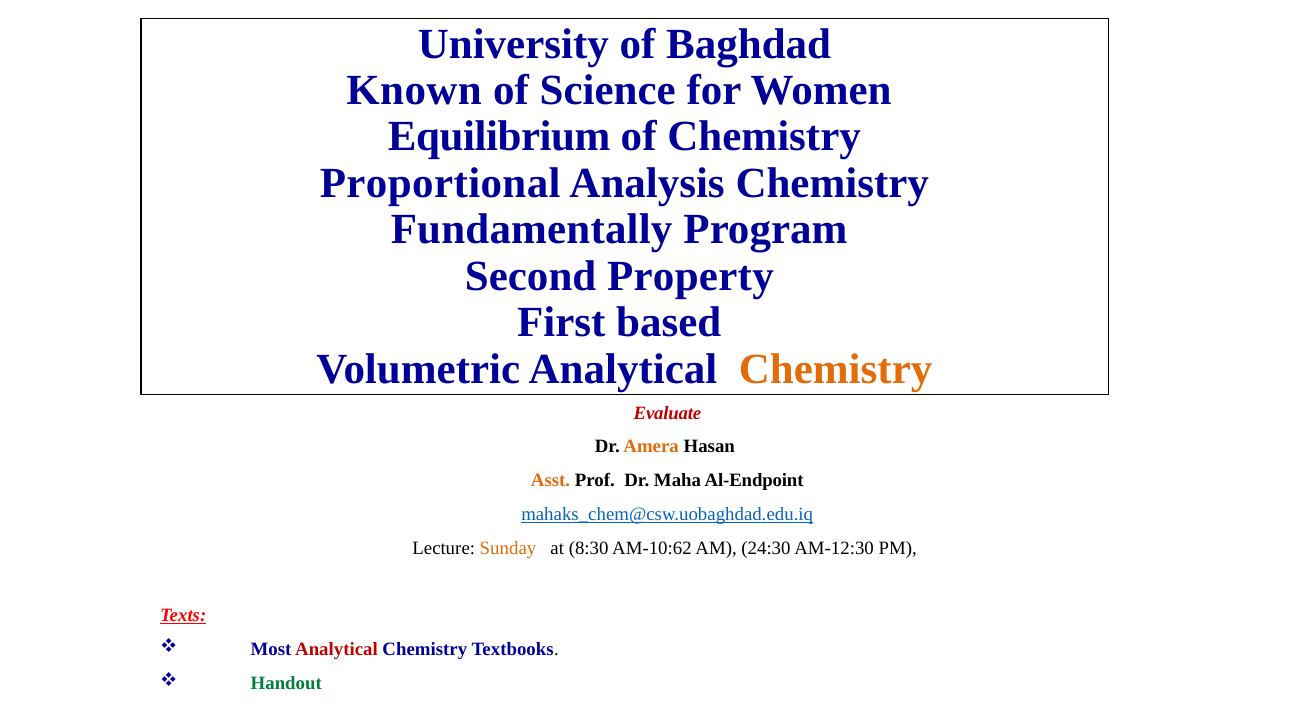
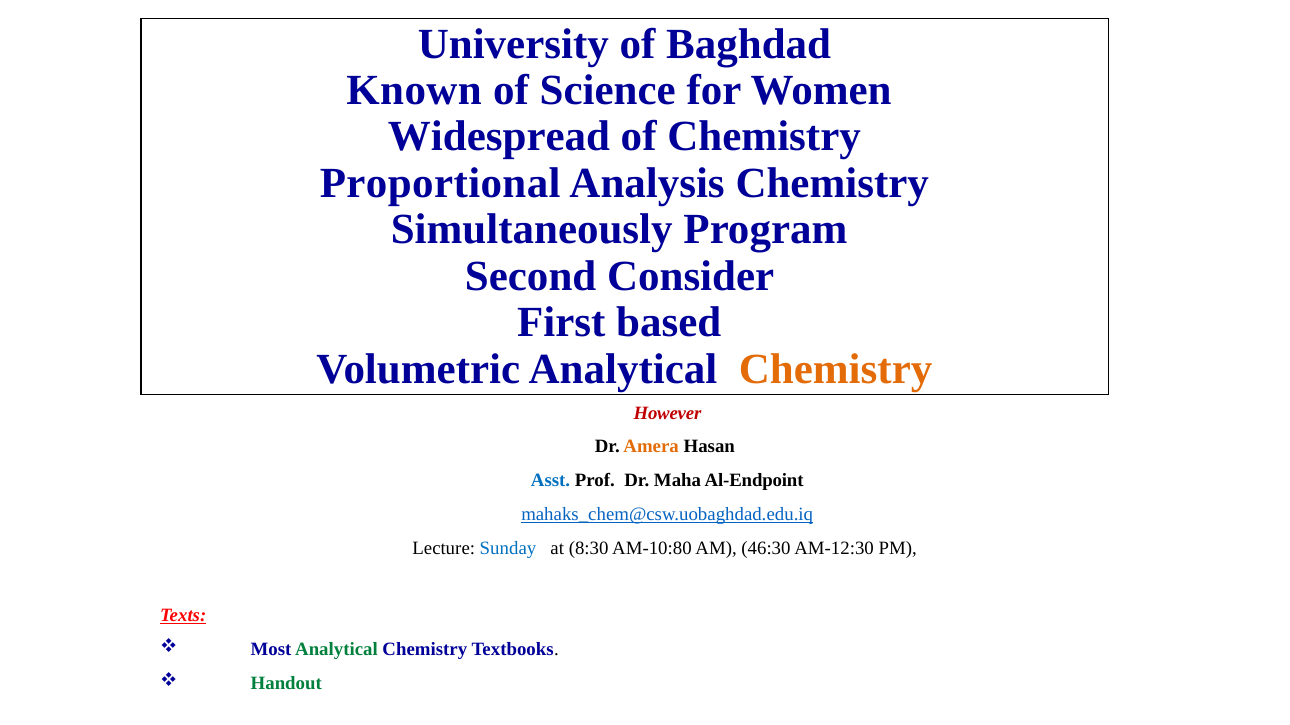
Equilibrium: Equilibrium -> Widespread (499, 137)
Fundamentally: Fundamentally -> Simultaneously (532, 230)
Property: Property -> Consider (691, 276)
Evaluate: Evaluate -> However (667, 413)
Asst colour: orange -> blue (551, 481)
Sunday colour: orange -> blue (508, 548)
AM-10:62: AM-10:62 -> AM-10:80 (652, 548)
24:30: 24:30 -> 46:30 (766, 548)
Analytical colour: red -> green (336, 650)
